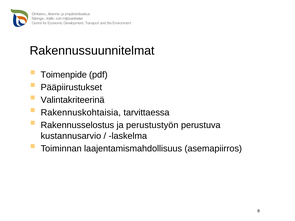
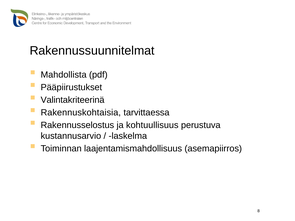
Toimenpide: Toimenpide -> Mahdollista (64, 75)
perustustyön: perustustyön -> kohtuullisuus (152, 125)
